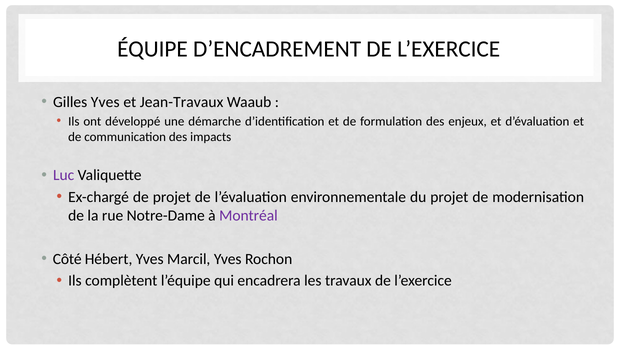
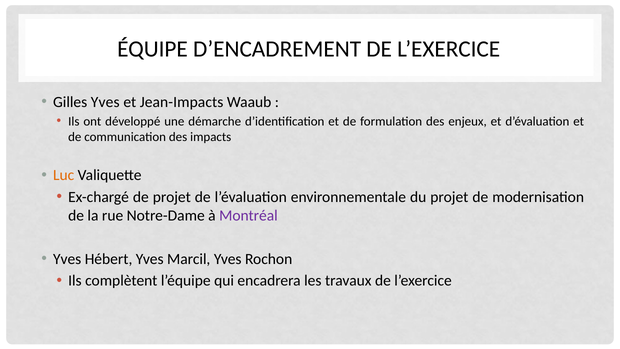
Jean-Travaux: Jean-Travaux -> Jean-Impacts (182, 102)
Luc colour: purple -> orange (64, 175)
Côté: Côté -> Yves (67, 259)
